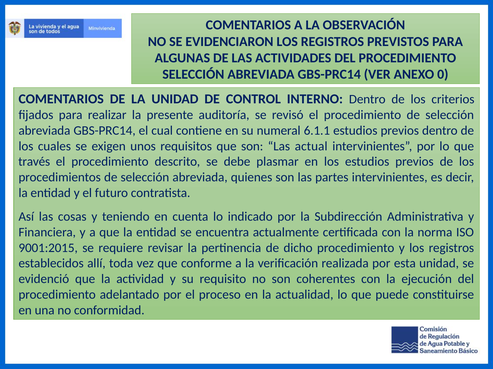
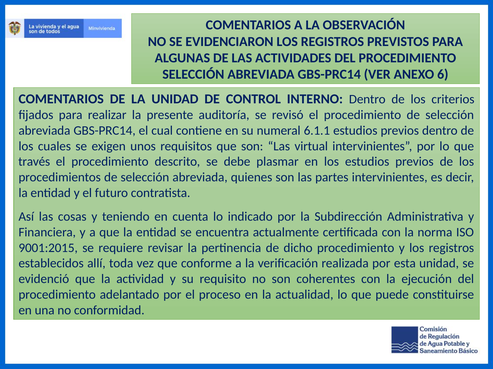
0: 0 -> 6 (443, 74)
actual: actual -> virtual (311, 146)
